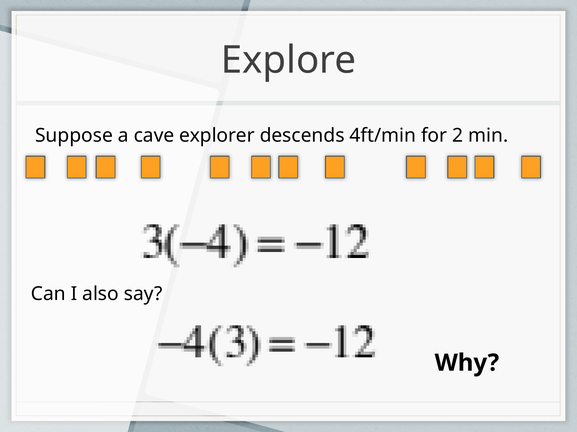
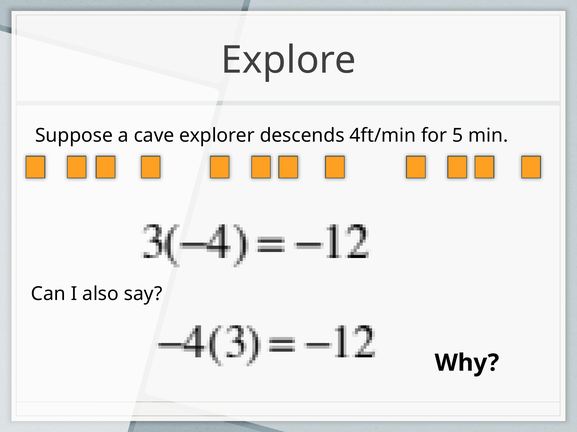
2: 2 -> 5 (458, 136)
